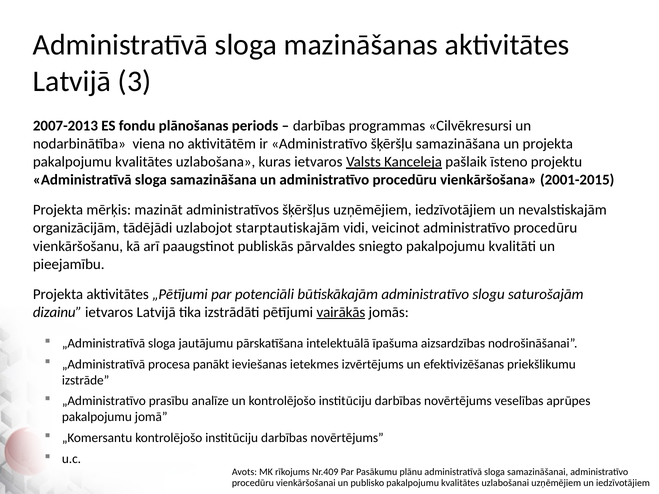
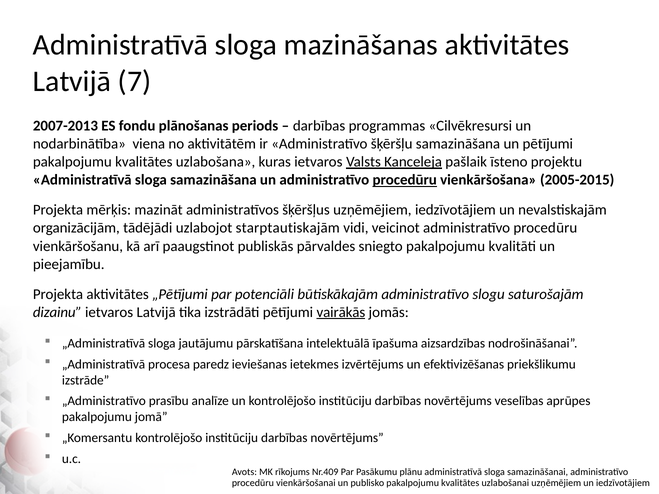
3: 3 -> 7 (135, 81)
un projekta: projekta -> pētījumi (548, 144)
procedūru underline: none -> present (405, 180)
2001-2015: 2001-2015 -> 2005-2015 (577, 180)
panākt: panākt -> paredz (211, 364)
